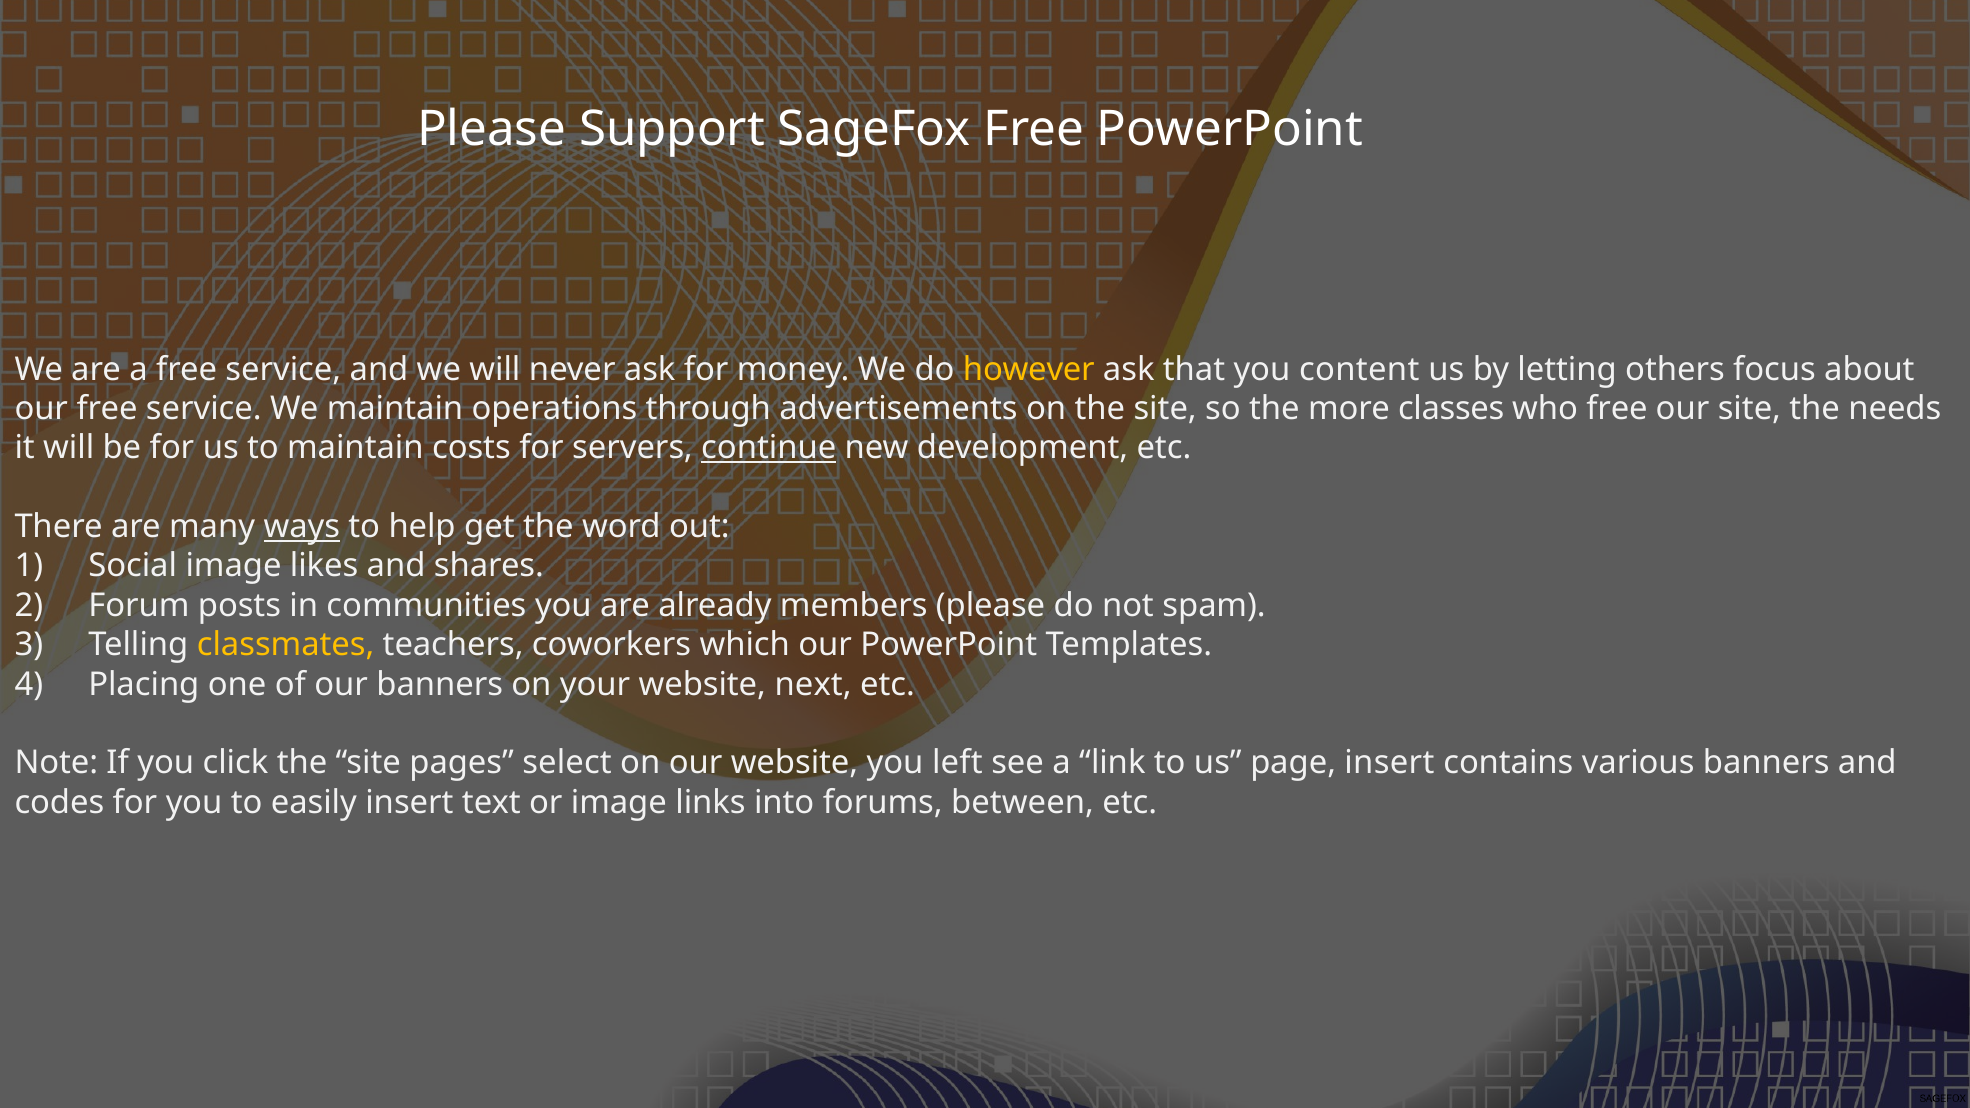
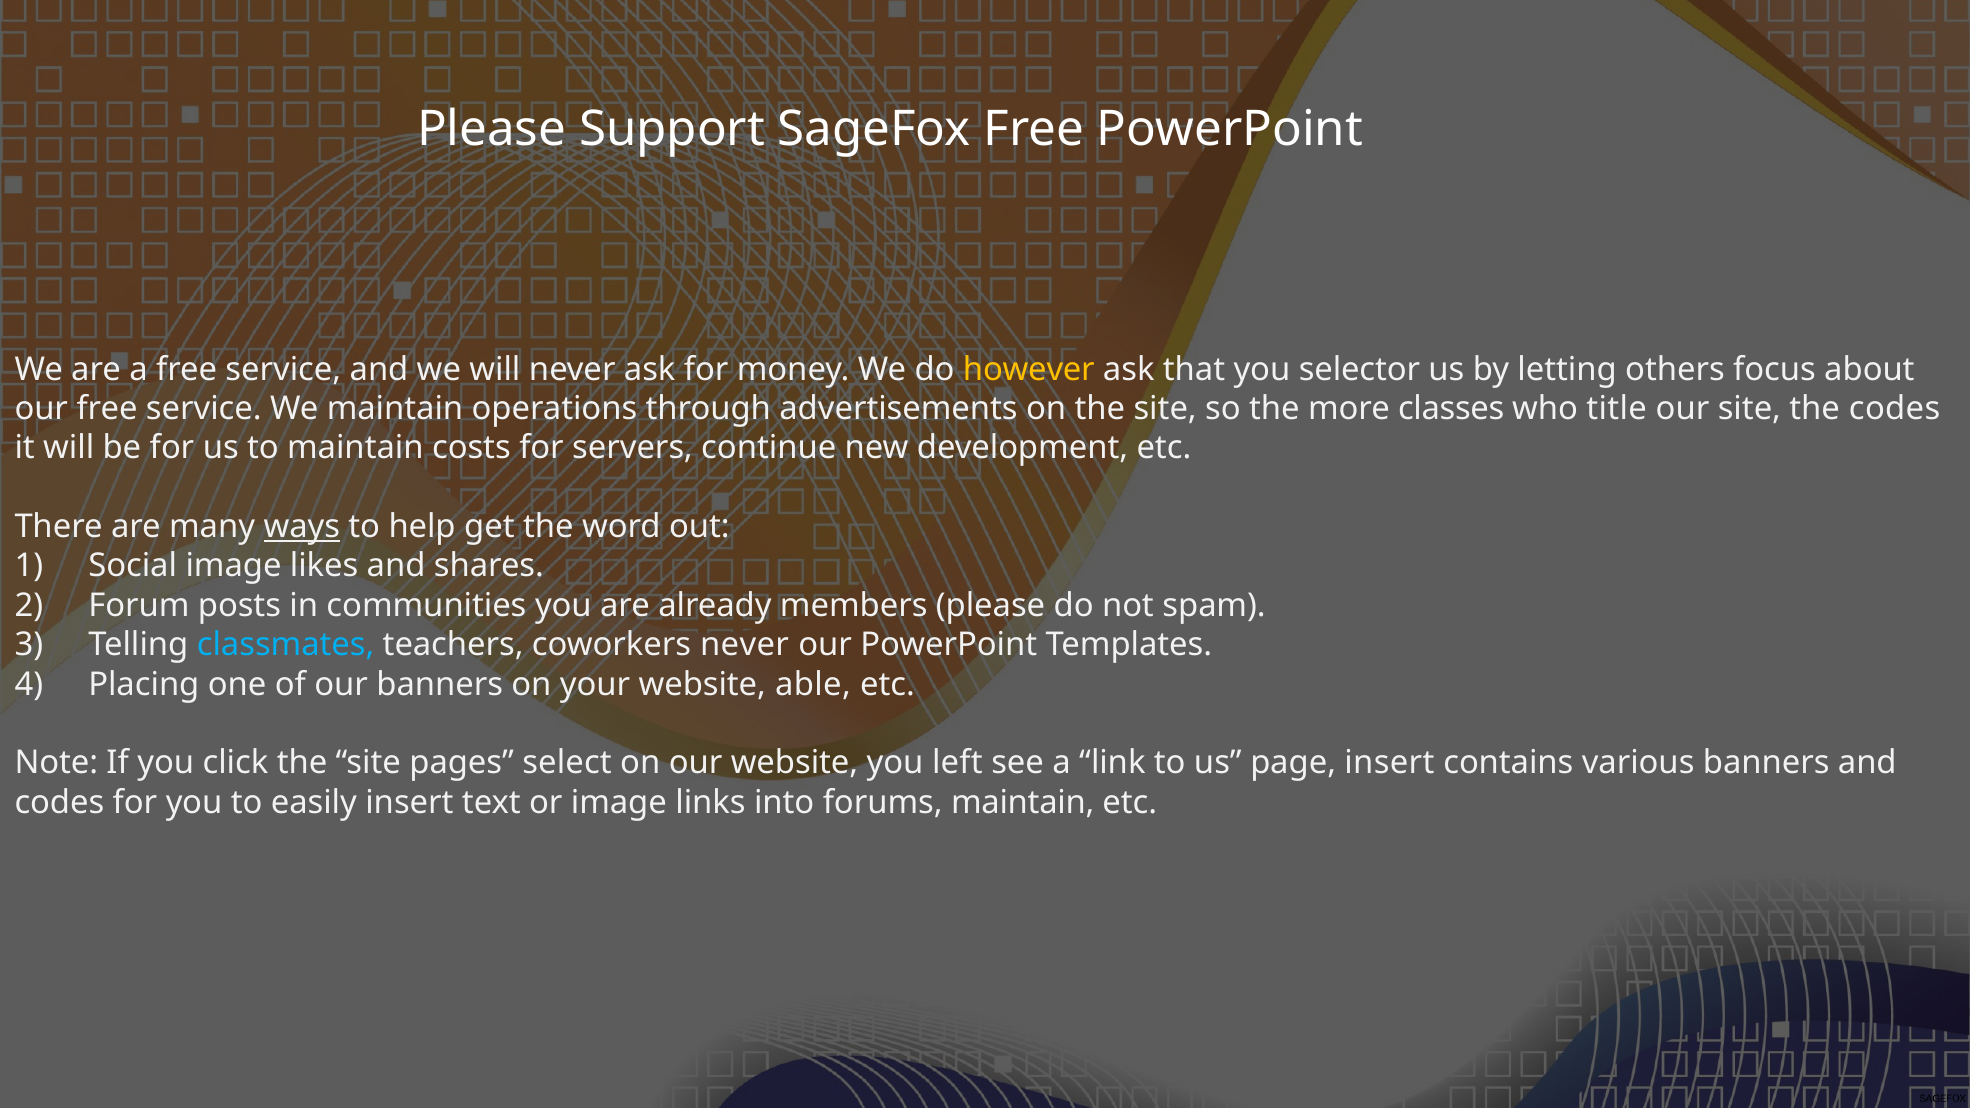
content: content -> selector (1359, 369)
who free: free -> title (1617, 409)
the needs: needs -> codes (1895, 409)
continue underline: present -> none (769, 448)
classmates colour: yellow -> light blue (286, 645)
coworkers which: which -> never (745, 645)
next: next -> able (813, 684)
forums between: between -> maintain (1023, 802)
